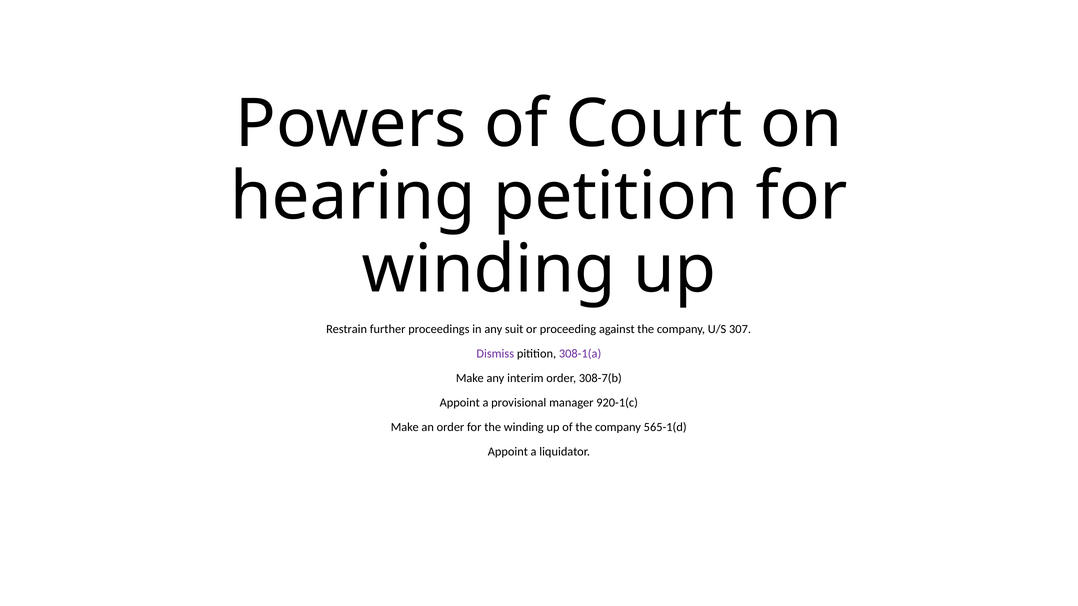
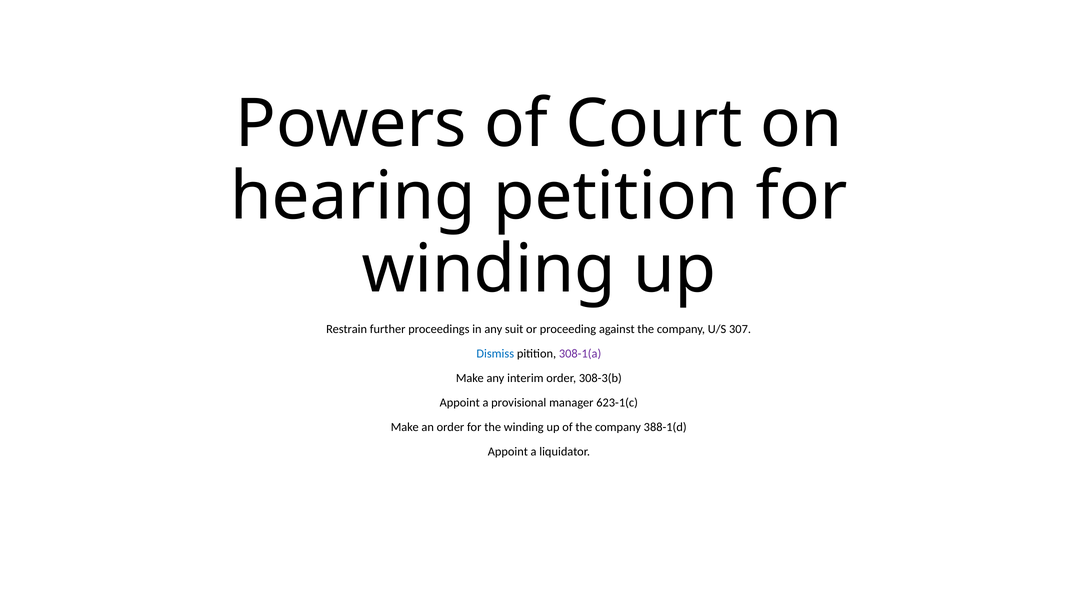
Dismiss colour: purple -> blue (495, 354)
308-7(b: 308-7(b -> 308-3(b (600, 378)
920-1(c: 920-1(c -> 623-1(c (617, 403)
565-1(d: 565-1(d -> 388-1(d (665, 427)
